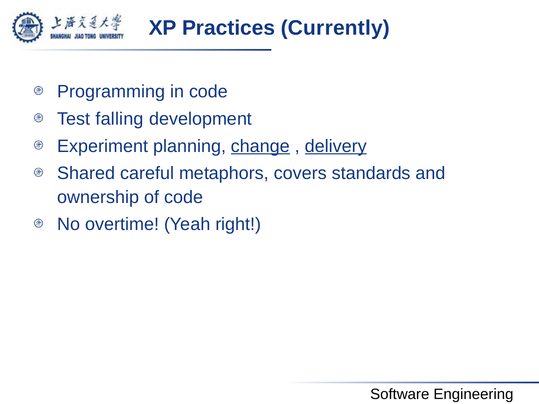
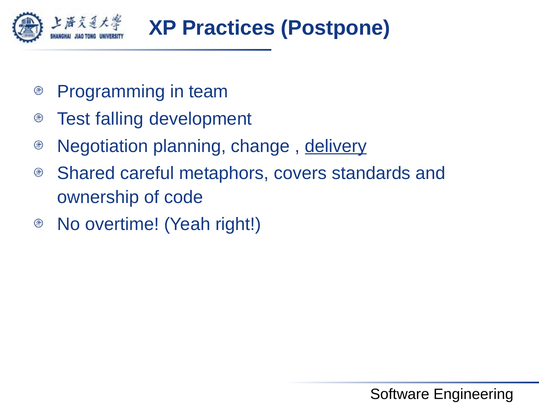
Currently: Currently -> Postpone (335, 28)
in code: code -> team (209, 92)
Experiment: Experiment -> Negotiation (103, 146)
change underline: present -> none (260, 146)
